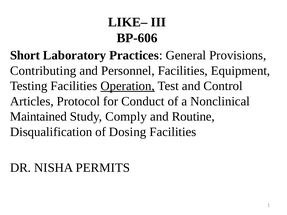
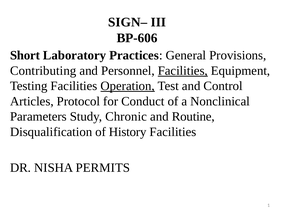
LIKE–: LIKE– -> SIGN– (128, 22)
Facilities underline: none -> present (183, 71)
Maintained: Maintained -> Parameters (38, 117)
Comply: Comply -> Chronic (126, 117)
Dosing: Dosing -> History (128, 132)
